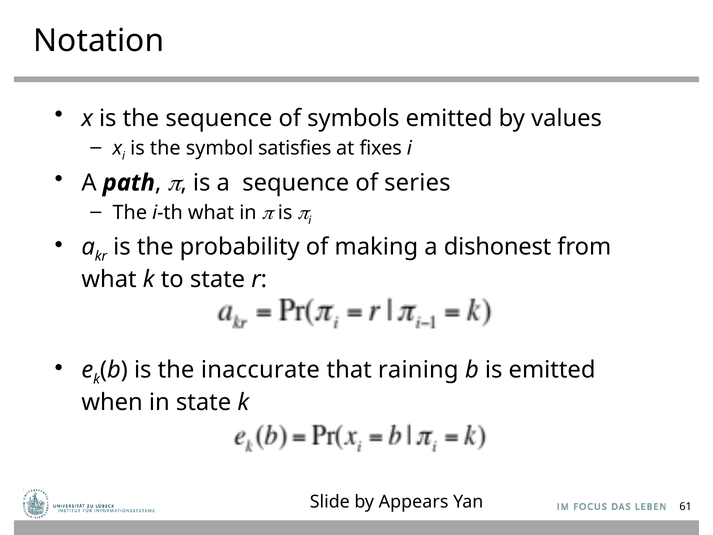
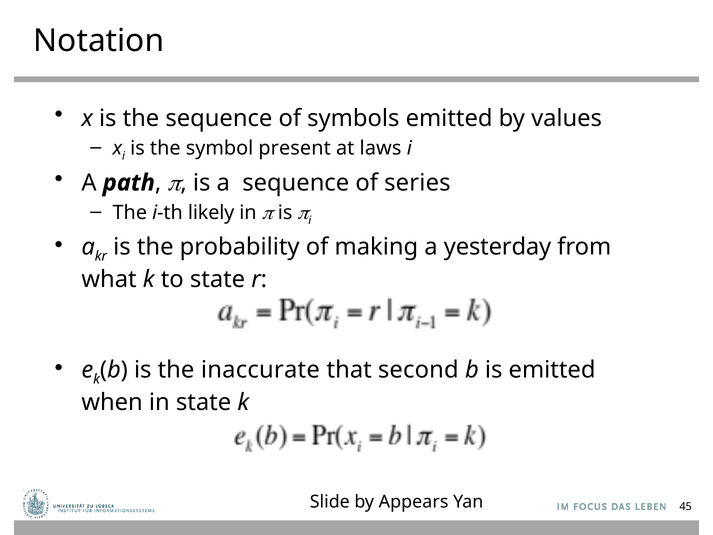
satisfies: satisfies -> present (295, 148)
fixes: fixes -> laws (381, 148)
i-th what: what -> likely (211, 212)
dishonest: dishonest -> yesterday (498, 247)
raining: raining -> second (418, 370)
61: 61 -> 45 (686, 506)
